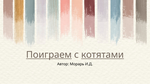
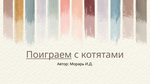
котятами underline: present -> none (103, 55)
